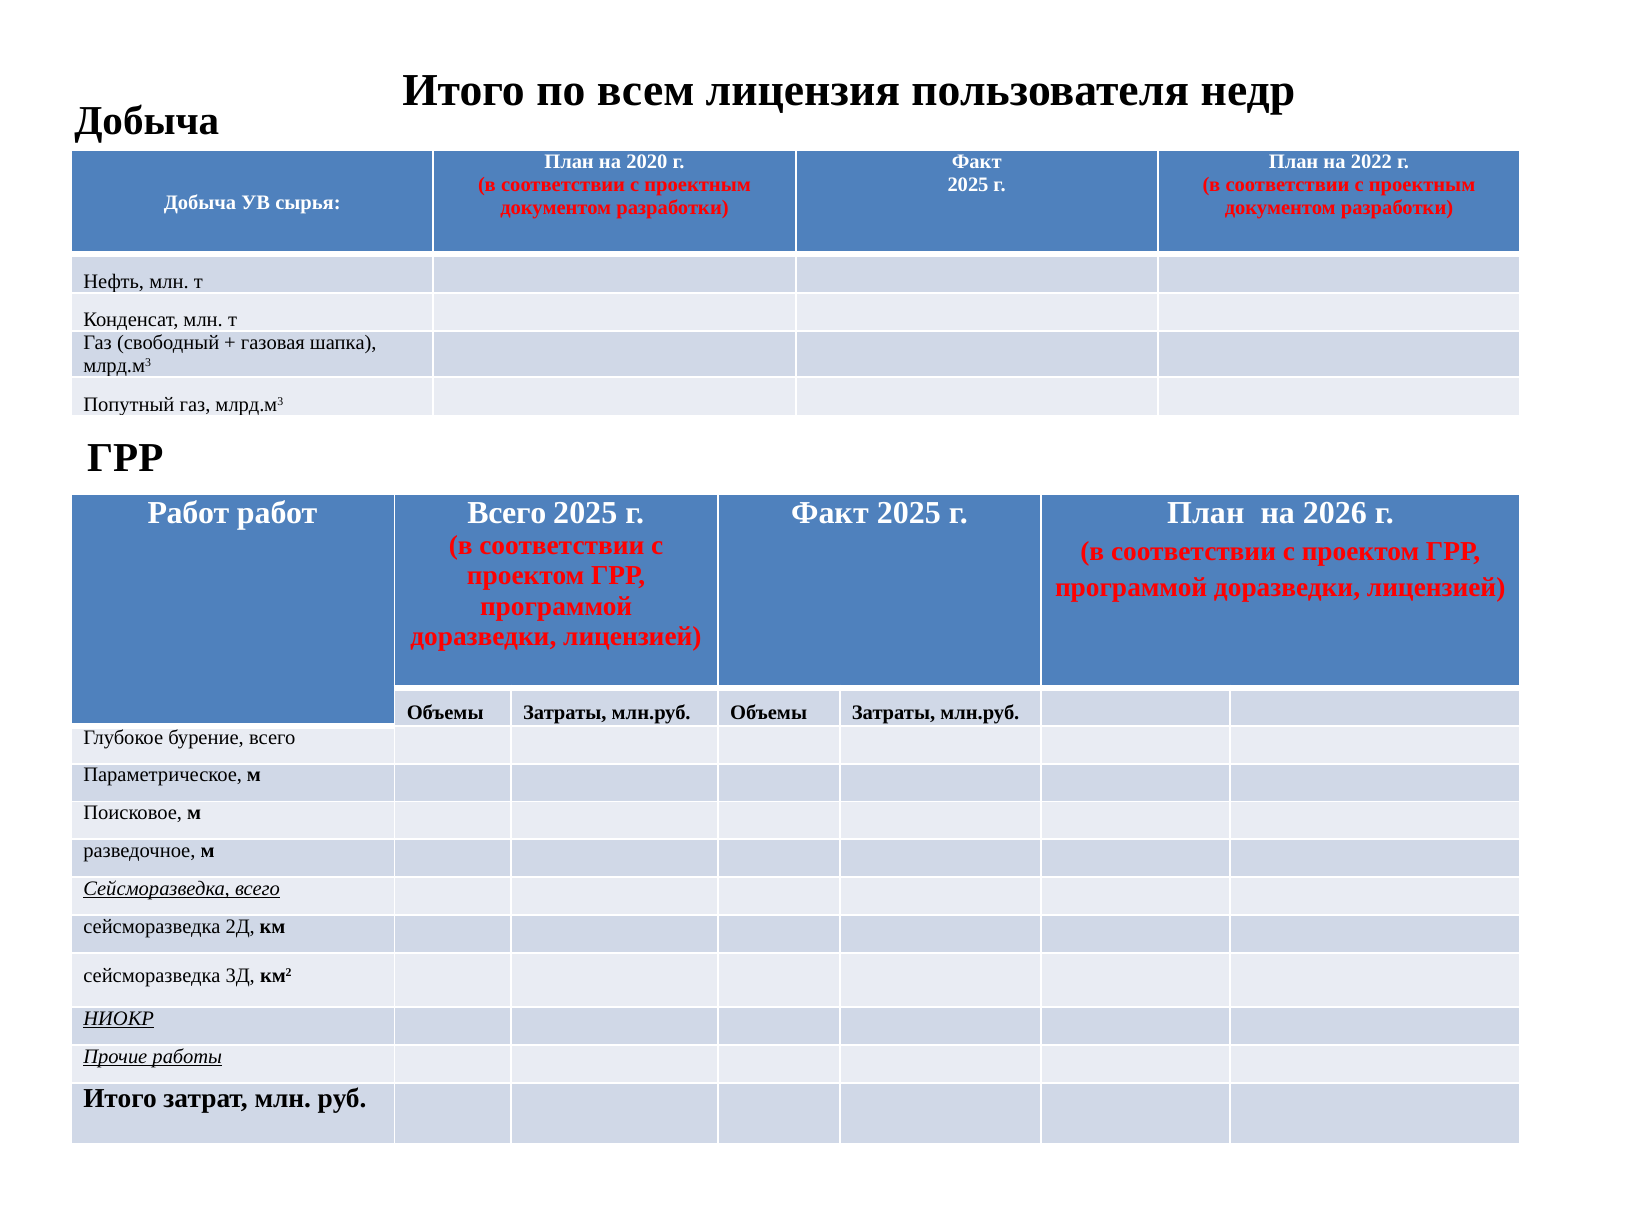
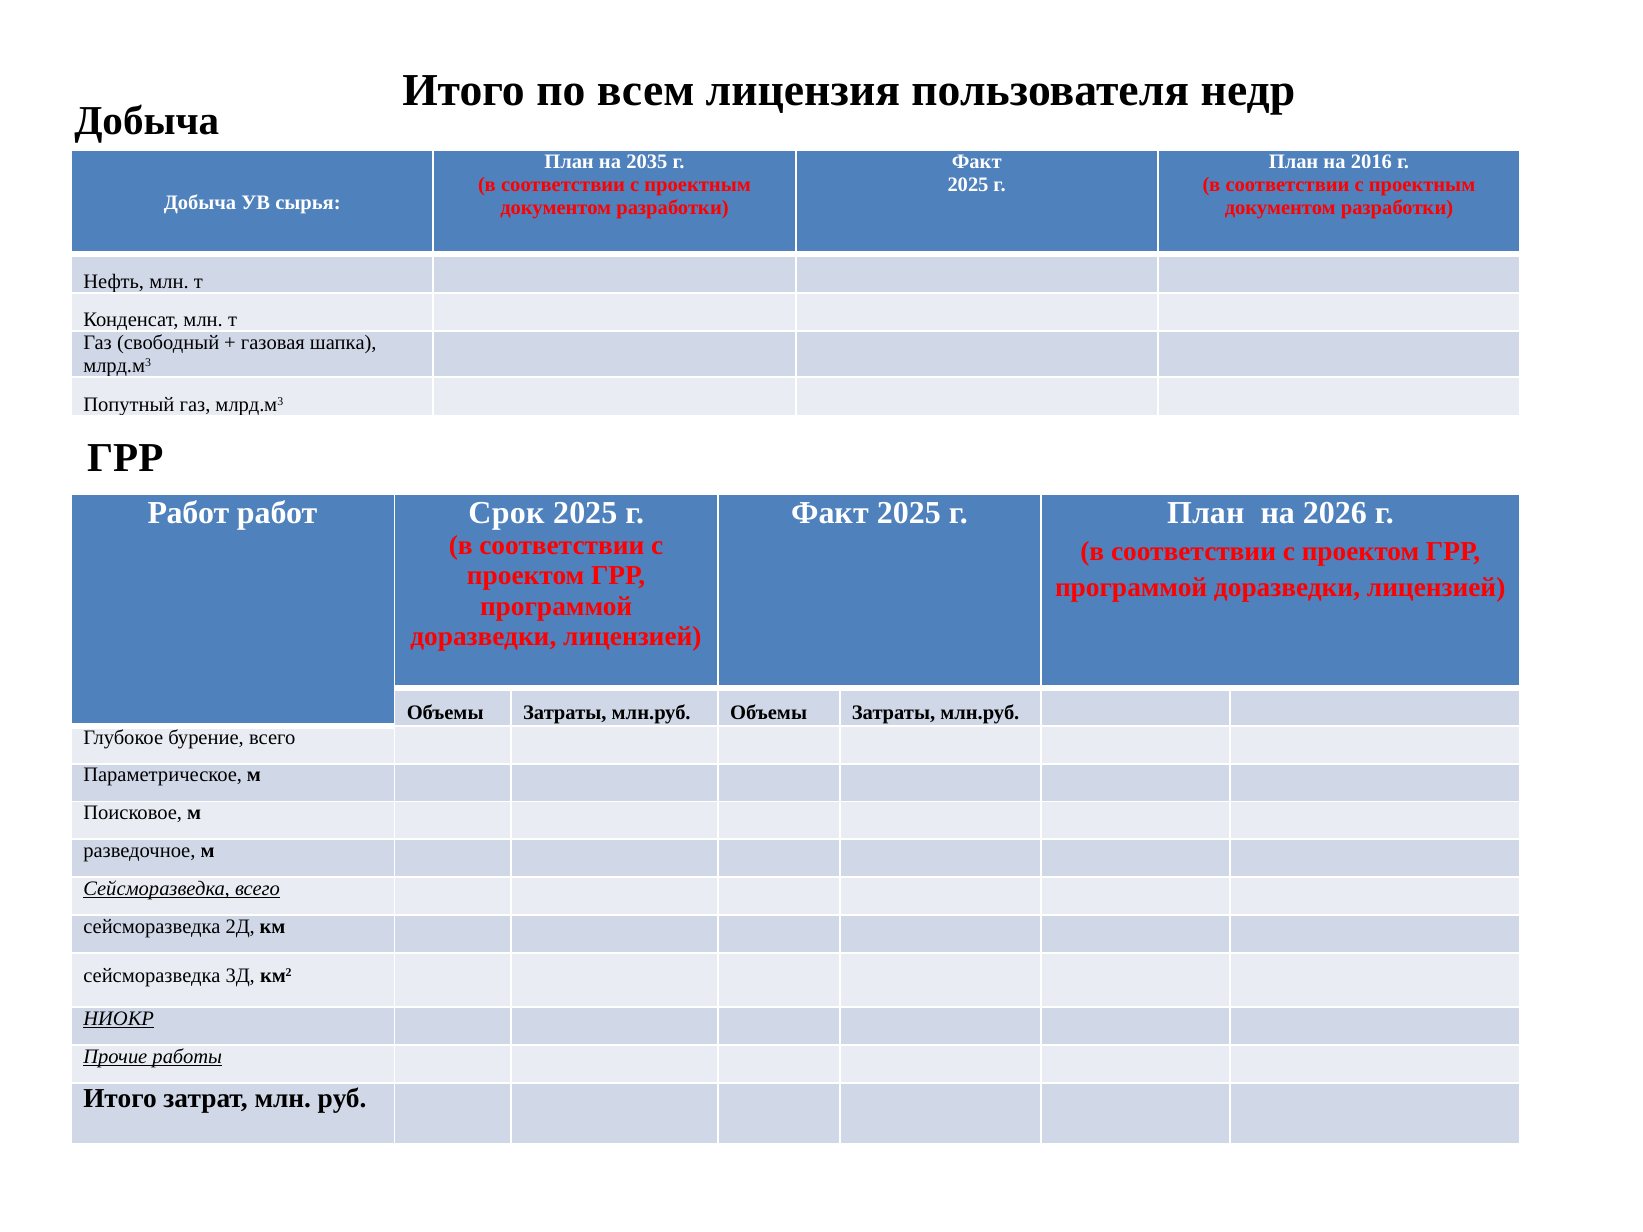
2020: 2020 -> 2035 (647, 162)
2022: 2022 -> 2016 (1371, 162)
работ Всего: Всего -> Срок (507, 513)
